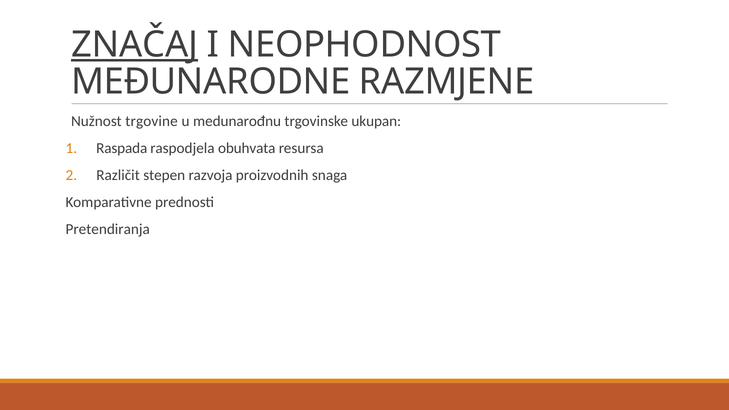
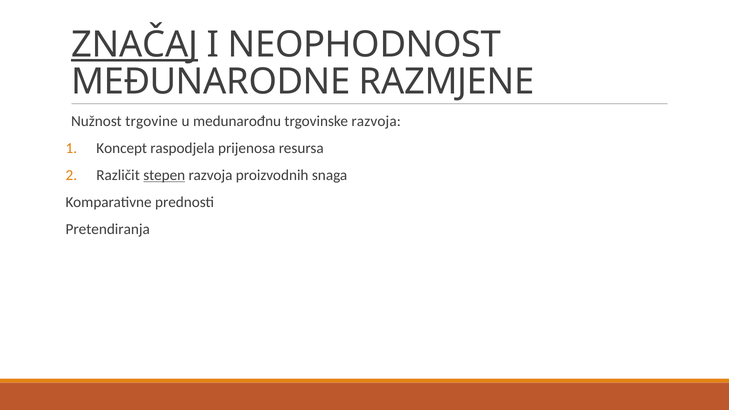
trgovinske ukupan: ukupan -> razvoja (376, 121)
Raspada: Raspada -> Koncept (122, 148)
obuhvata: obuhvata -> prijenosa (247, 148)
stepen underline: none -> present (164, 175)
